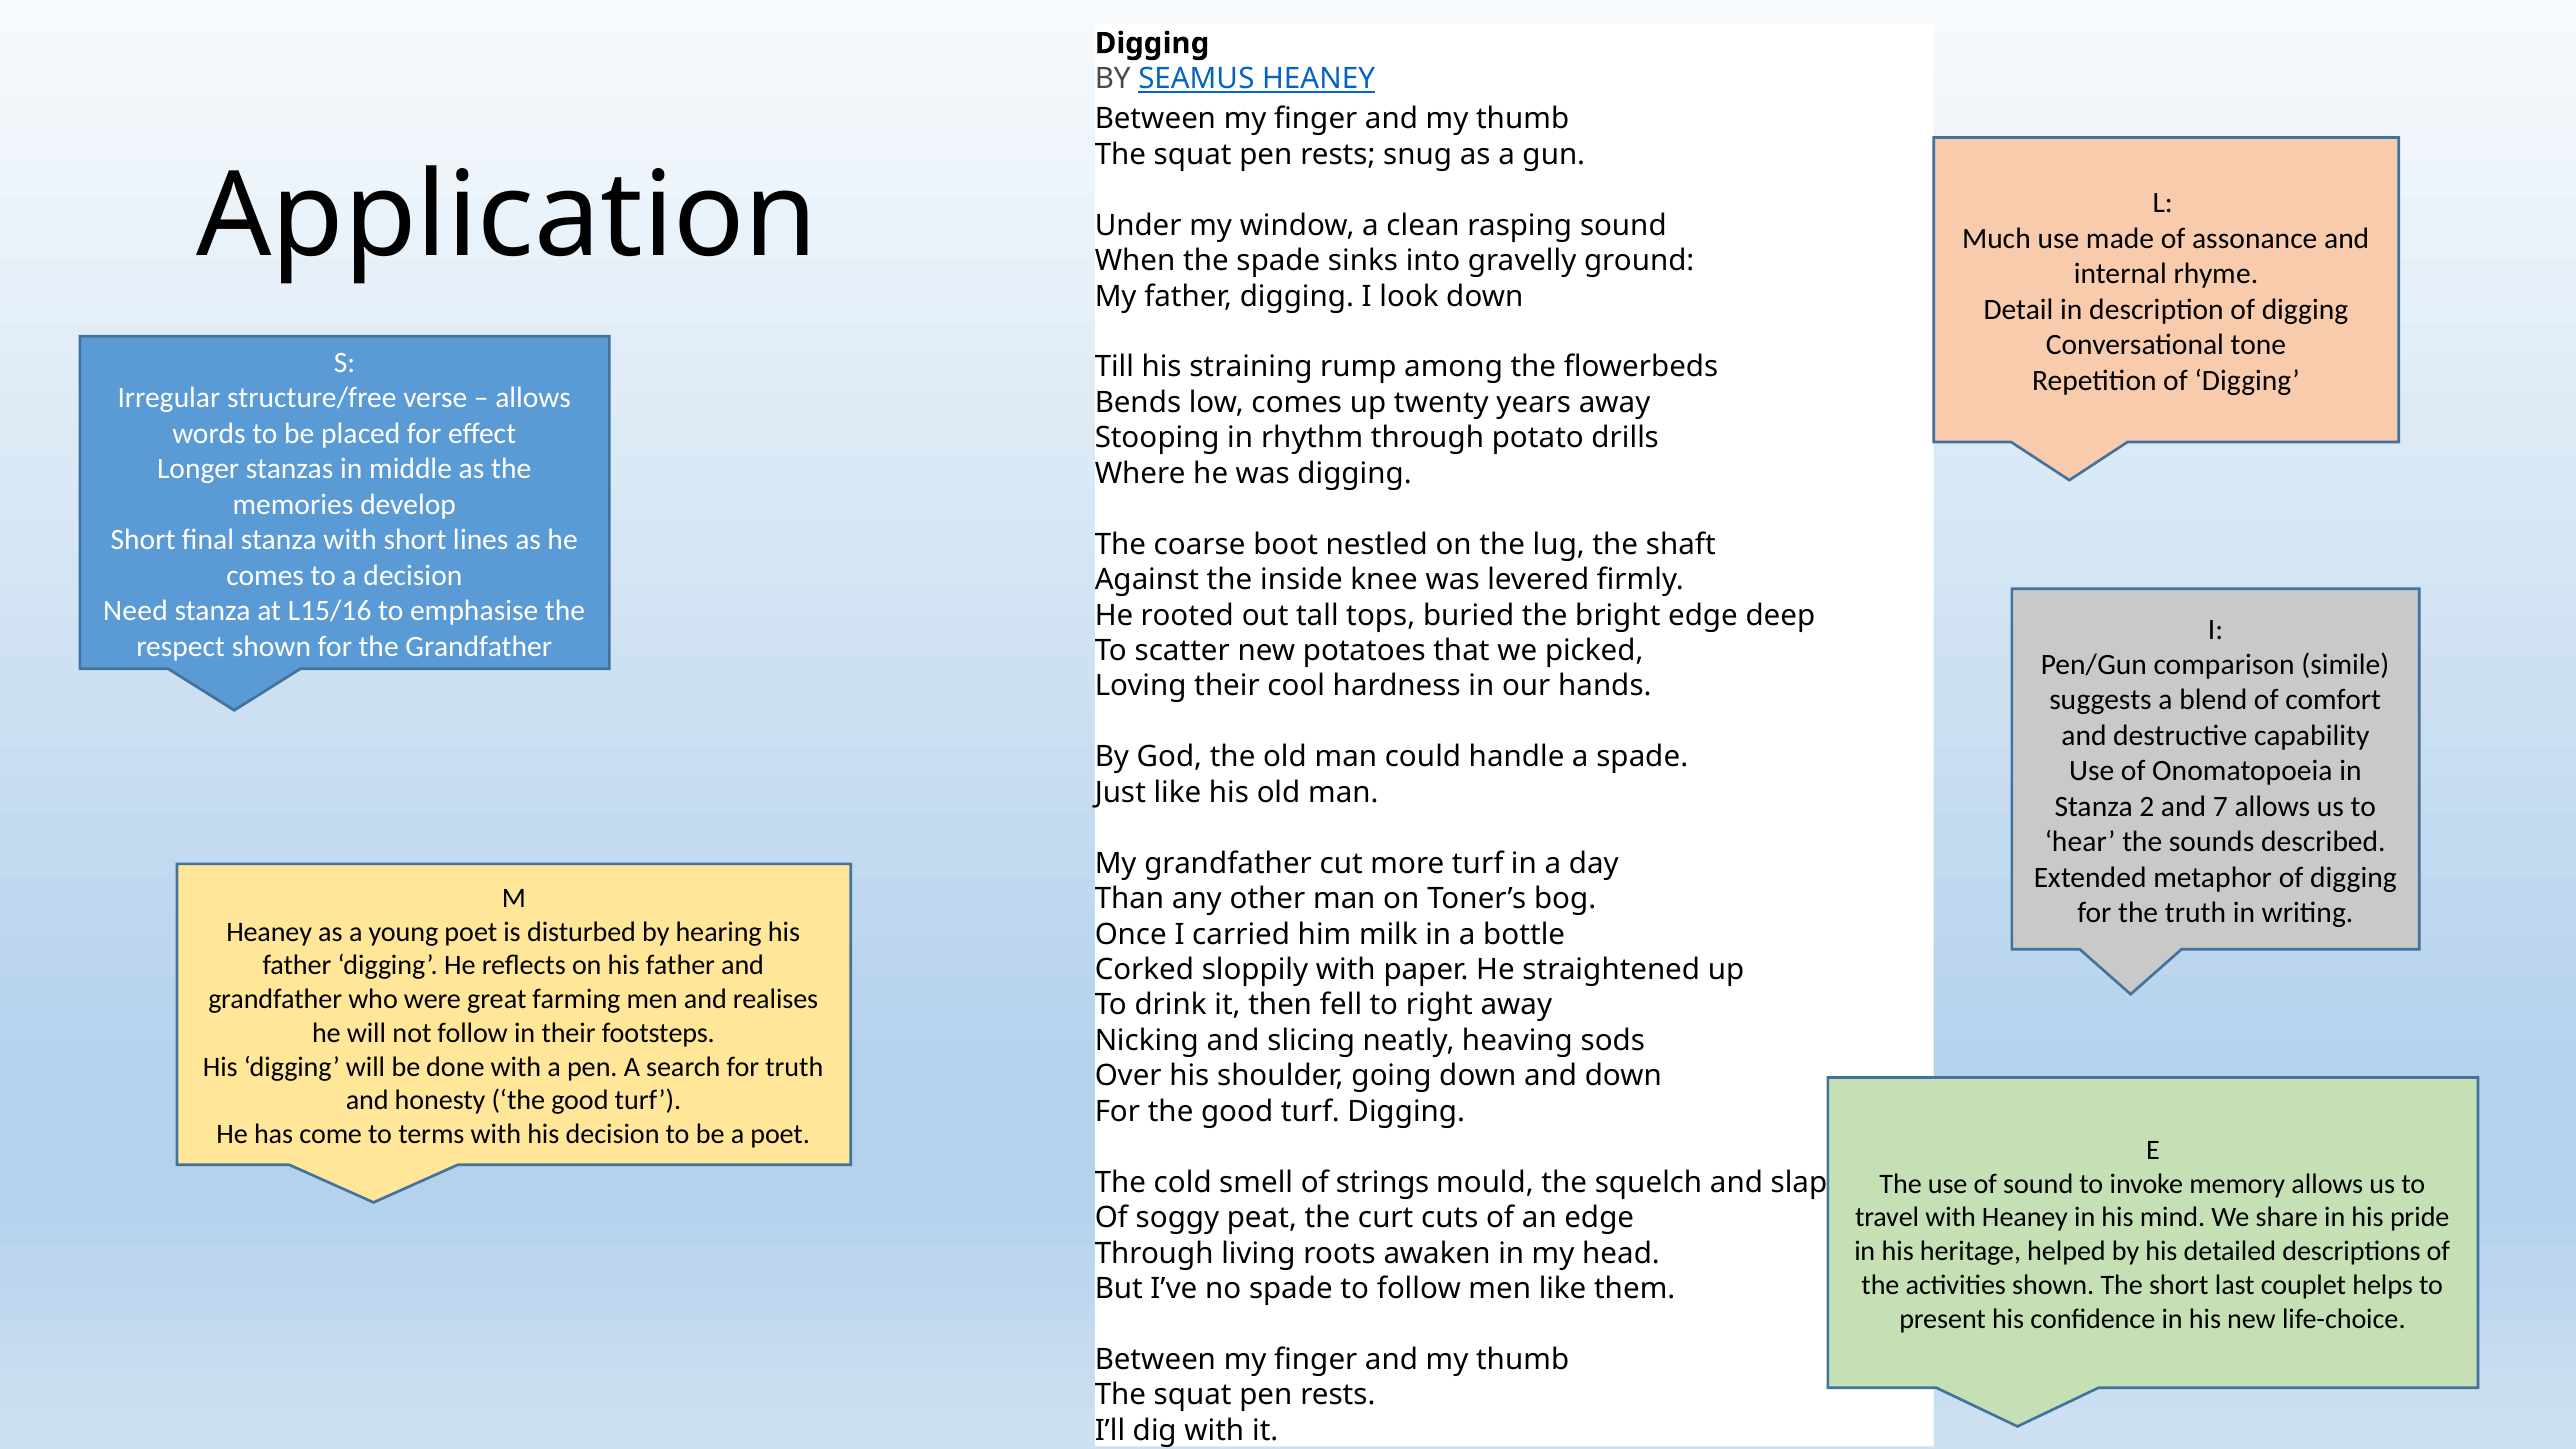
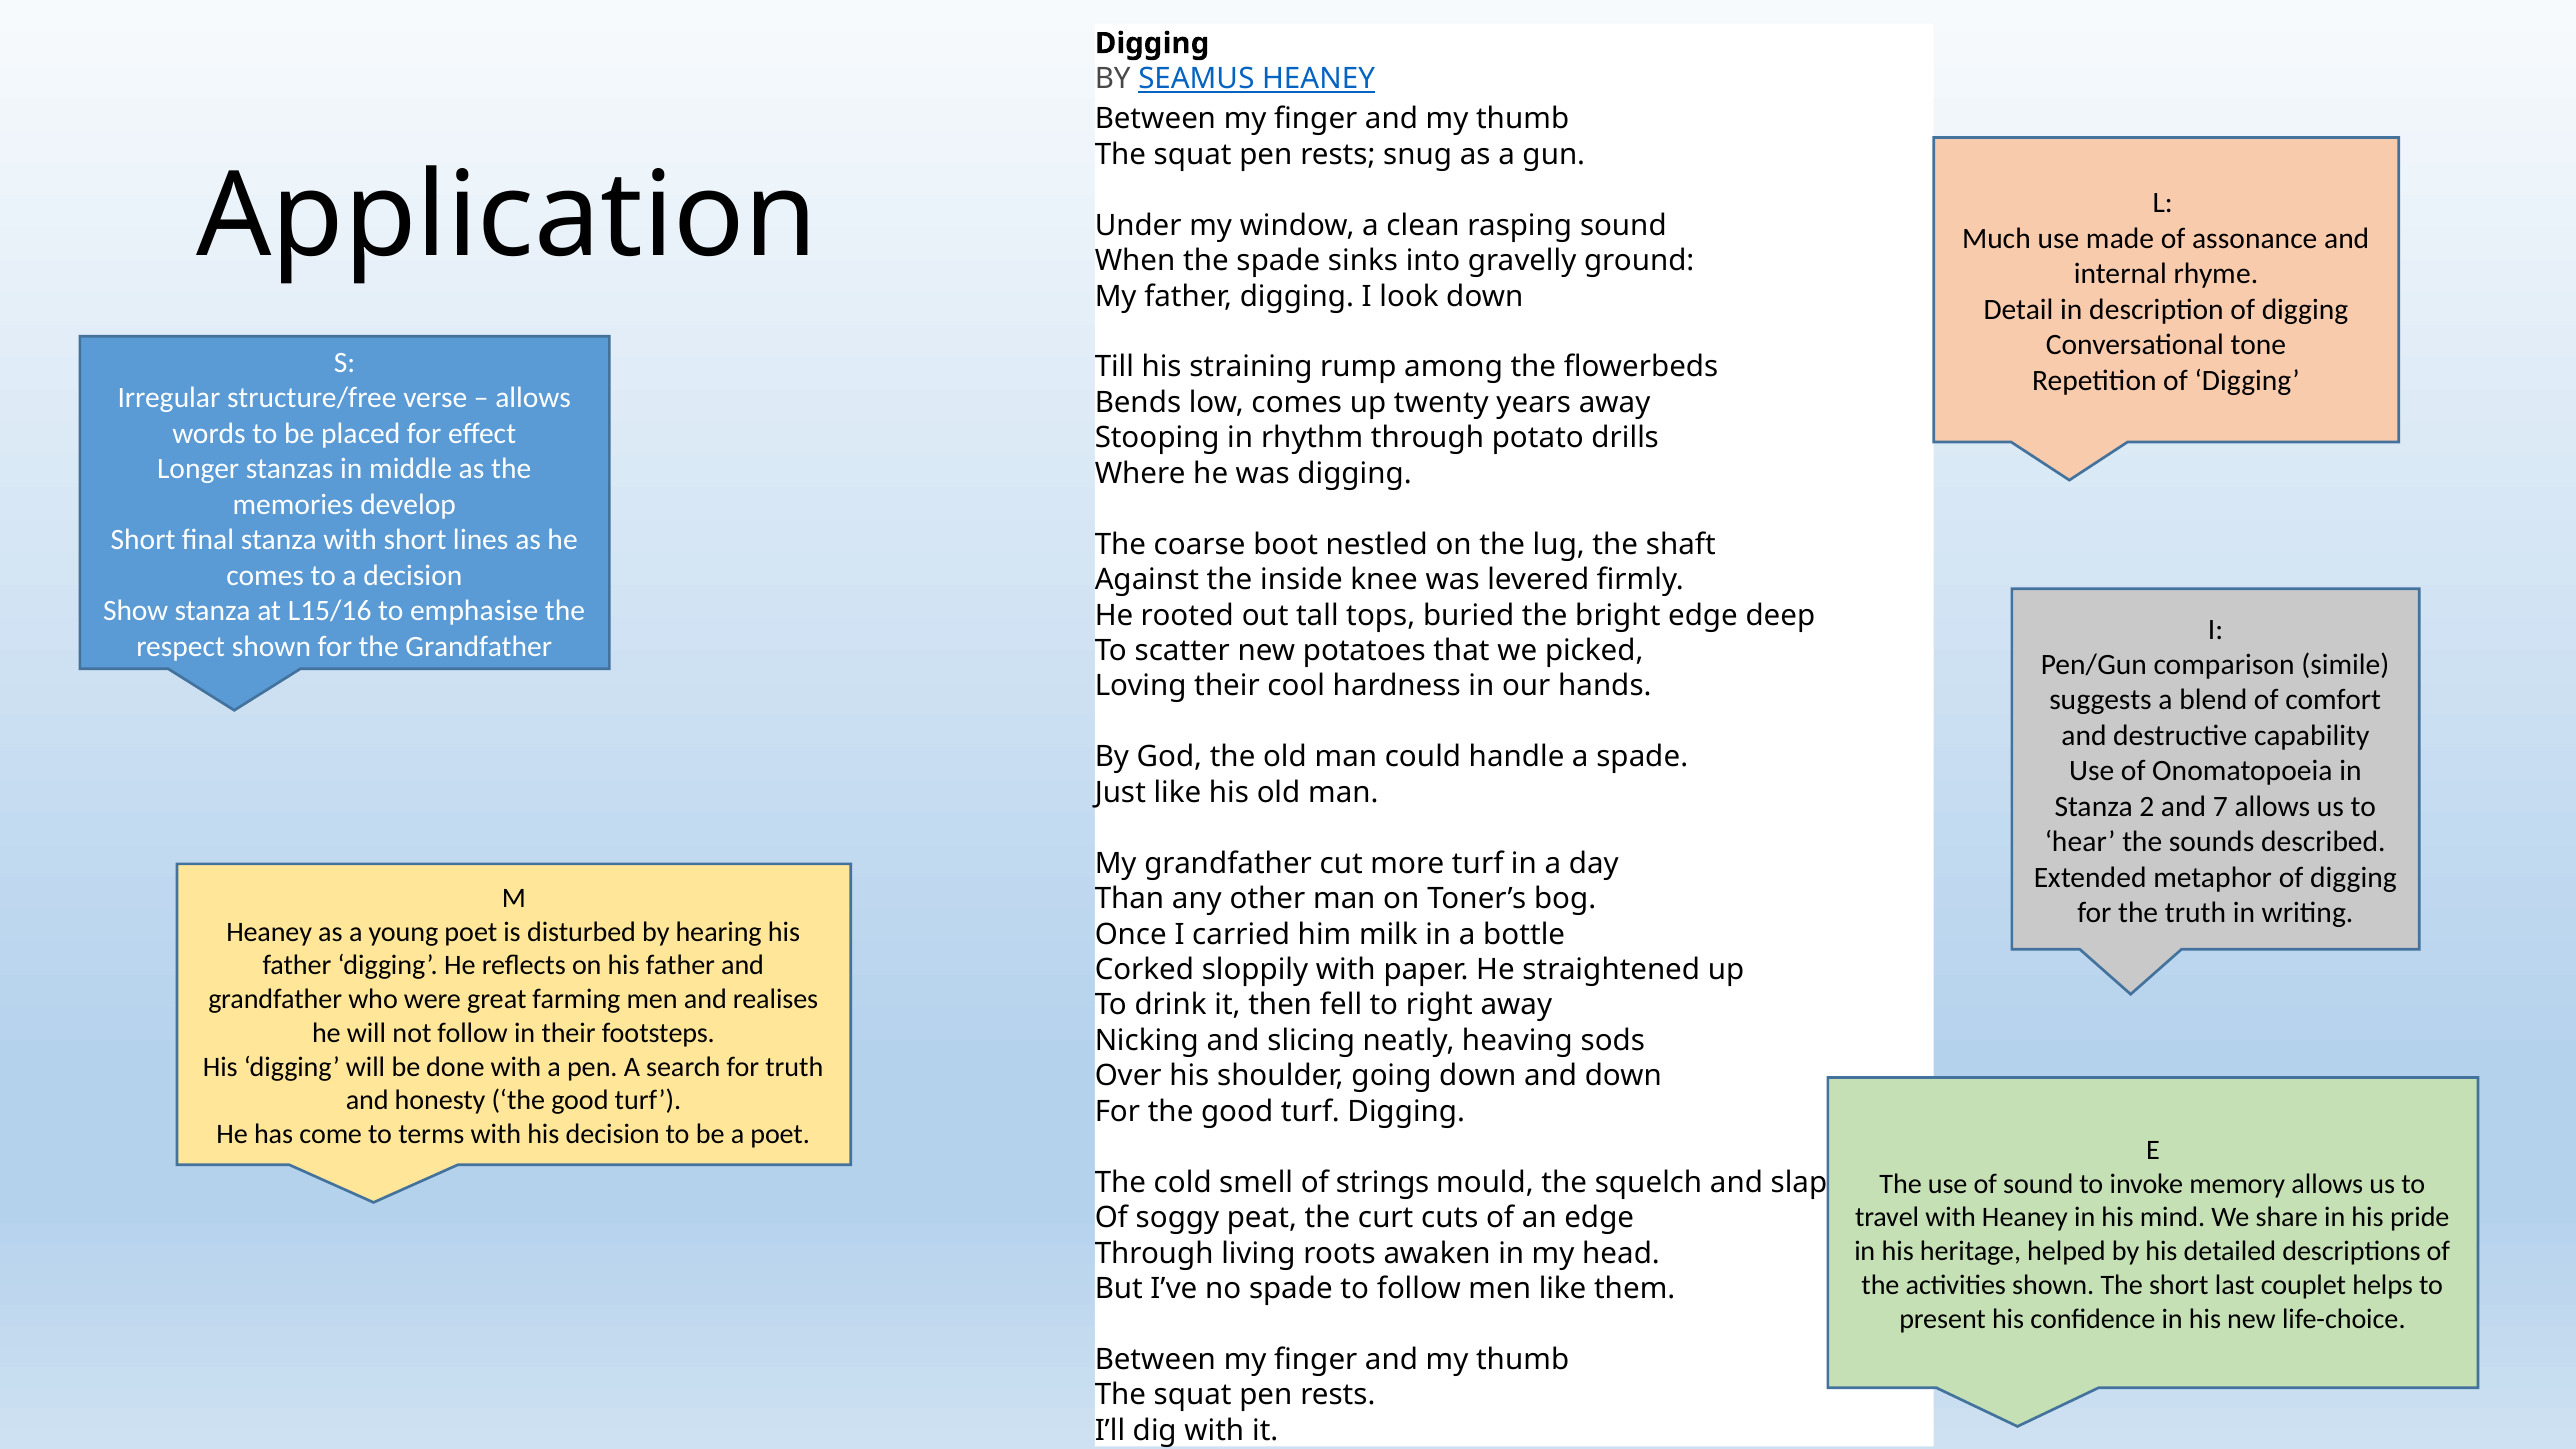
Need: Need -> Show (136, 611)
